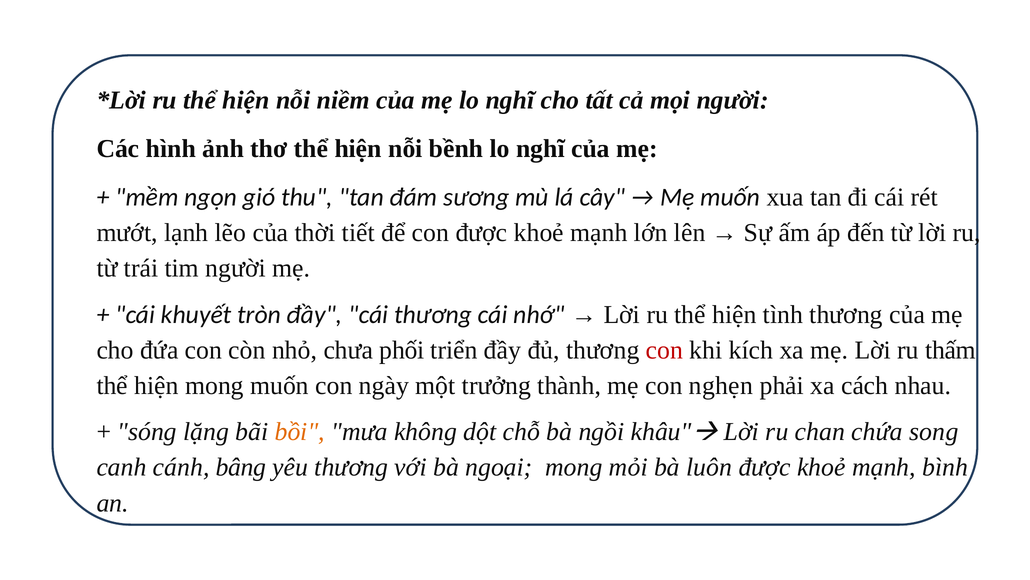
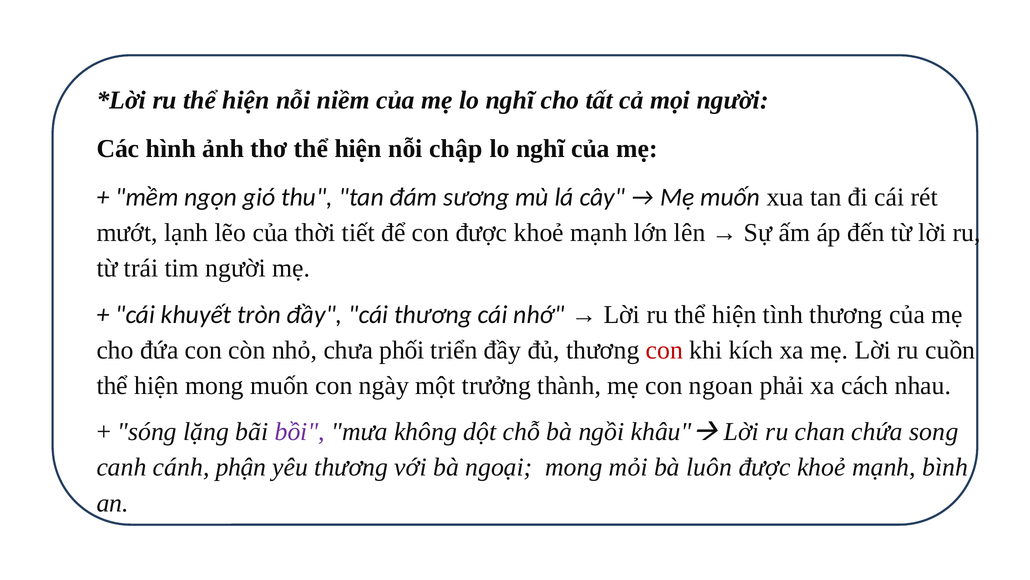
bềnh: bềnh -> chập (456, 148)
thấm: thấm -> cuồn (950, 350)
nghẹn: nghẹn -> ngoan (721, 385)
bồi colour: orange -> purple (300, 431)
bâng: bâng -> phận (241, 467)
